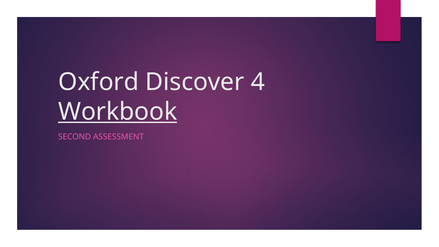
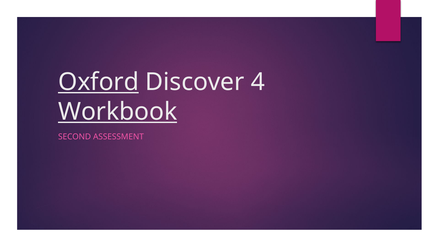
Oxford underline: none -> present (99, 82)
